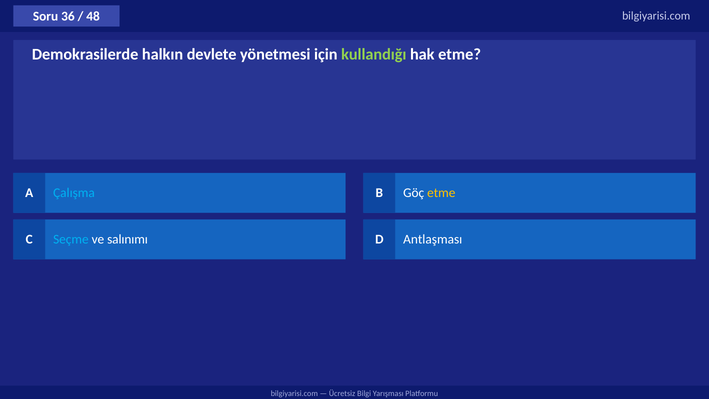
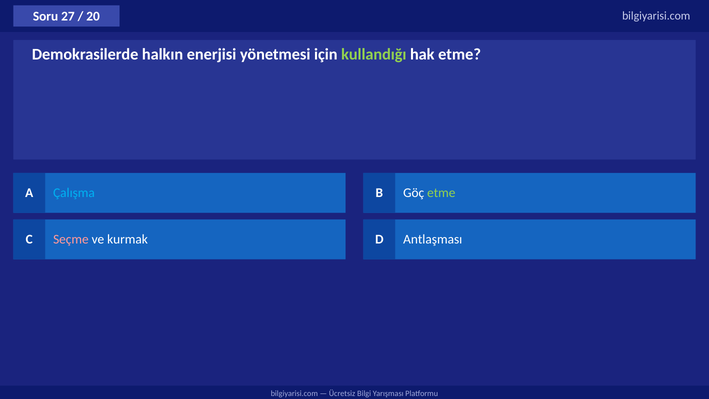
36: 36 -> 27 (68, 16)
48: 48 -> 20 (93, 16)
devlete: devlete -> enerjisi (212, 55)
etme colour: yellow -> light green (441, 193)
Seçme colour: light blue -> pink (71, 239)
salınımı: salınımı -> kurmak (127, 239)
